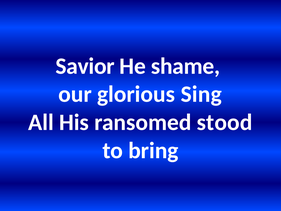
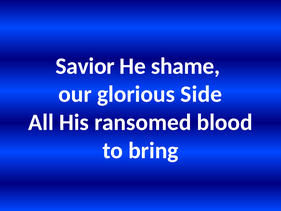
Sing: Sing -> Side (201, 94)
stood: stood -> blood (225, 122)
